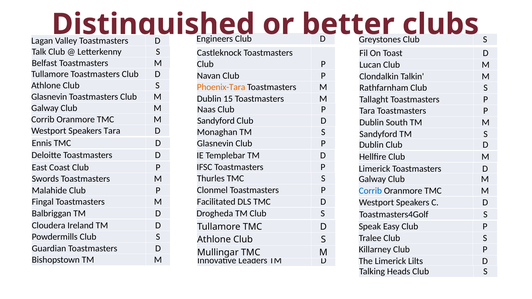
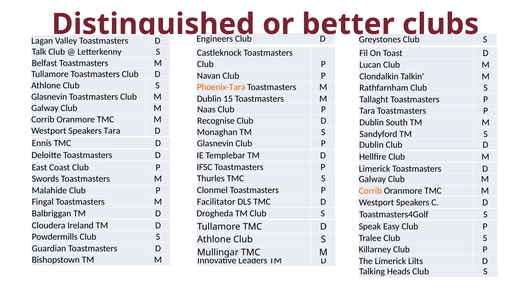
Sandyford: Sandyford -> Recognise (216, 121)
Corrib colour: blue -> orange (370, 191)
Facilitated: Facilitated -> Facilitator (216, 202)
